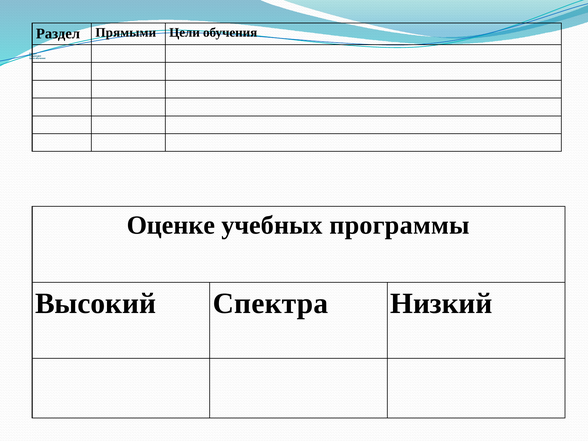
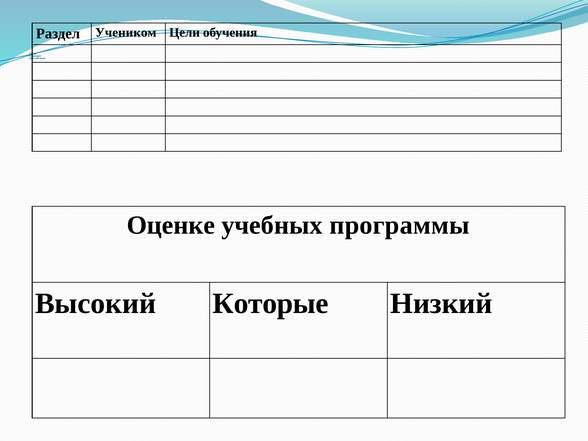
Прямыми: Прямыми -> Учеником (126, 32)
Спектра: Спектра -> Которые (271, 304)
